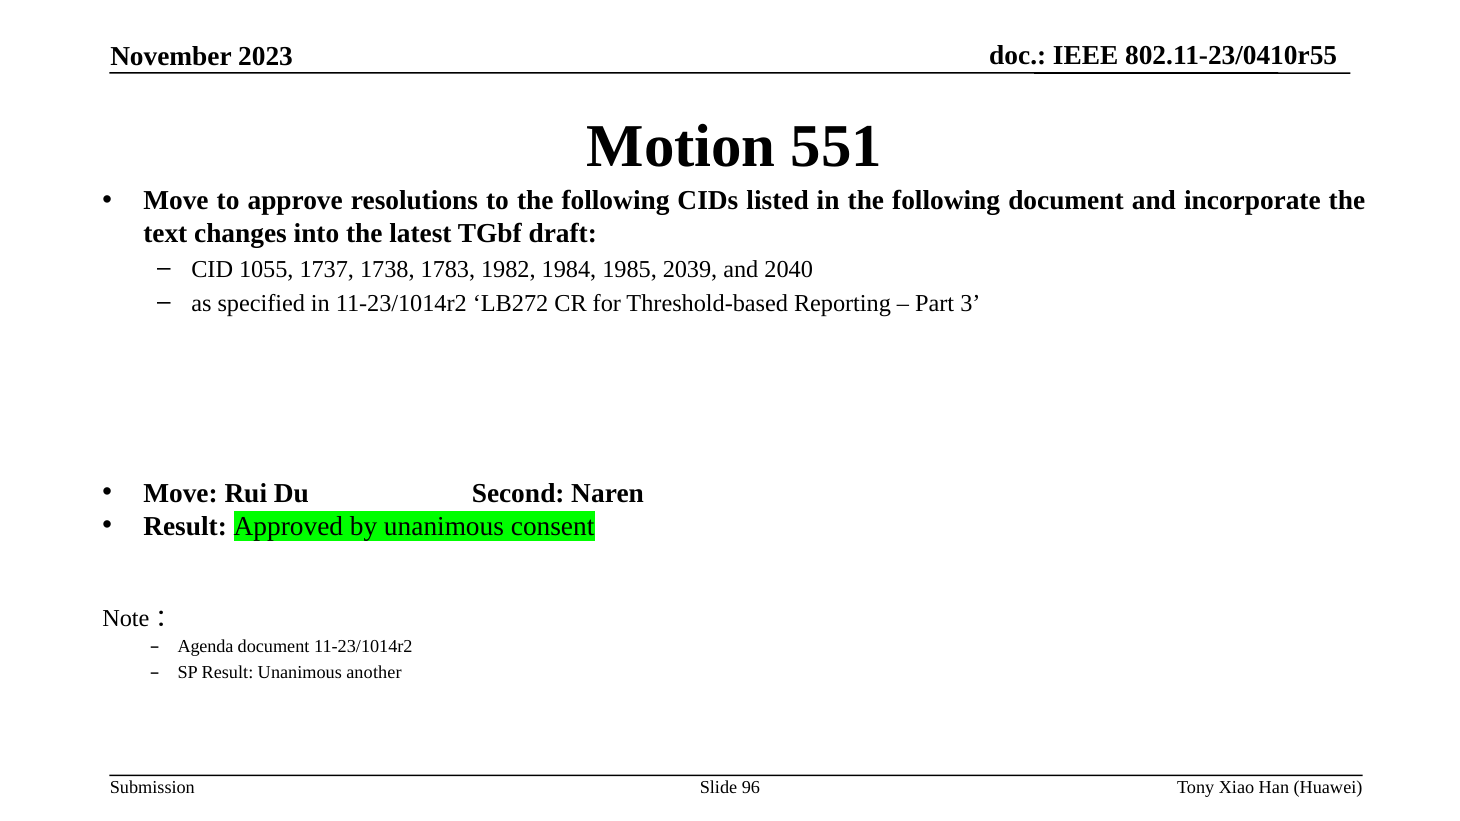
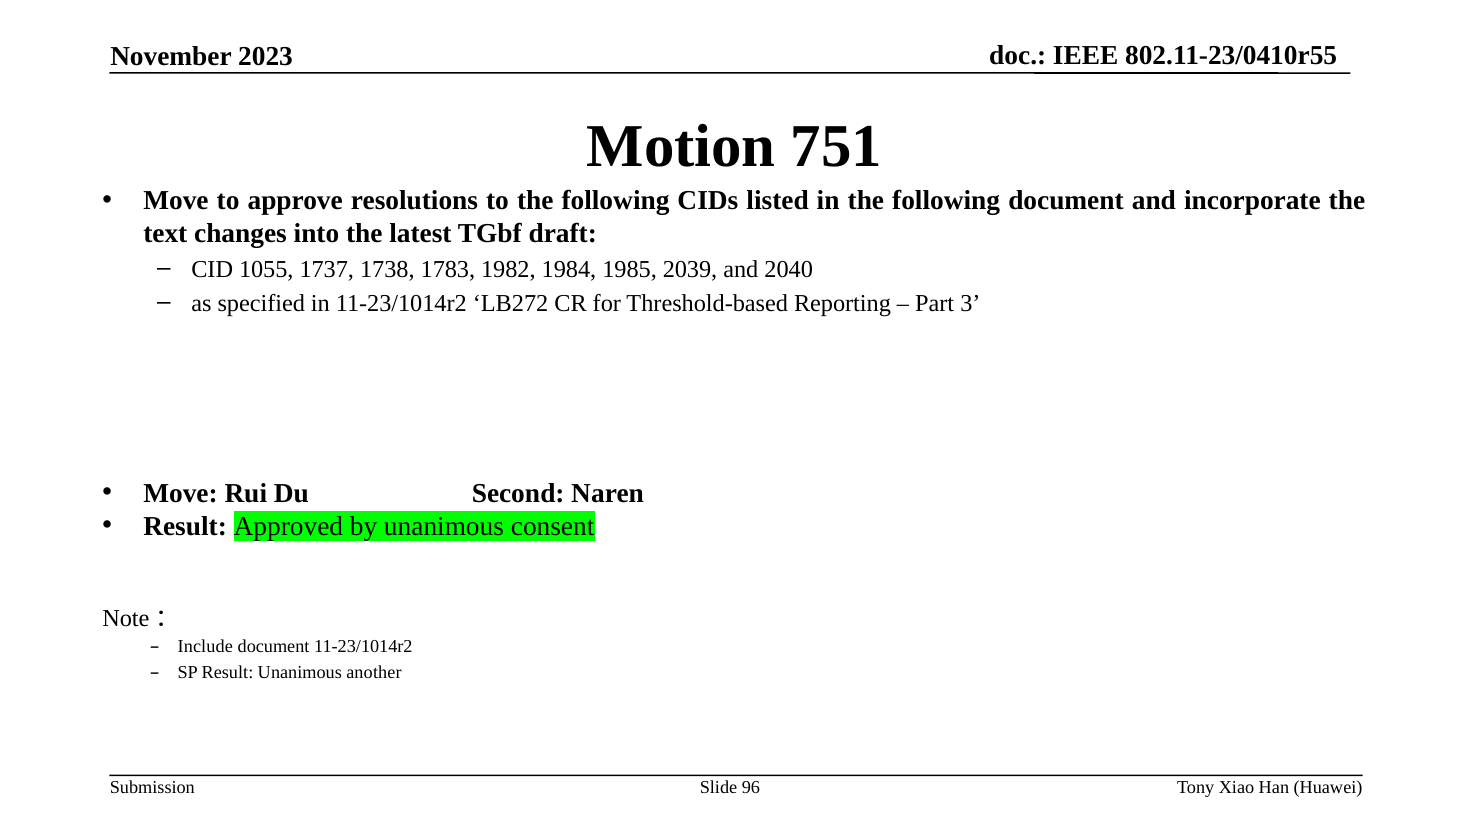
551: 551 -> 751 (836, 147)
Agenda: Agenda -> Include (205, 647)
